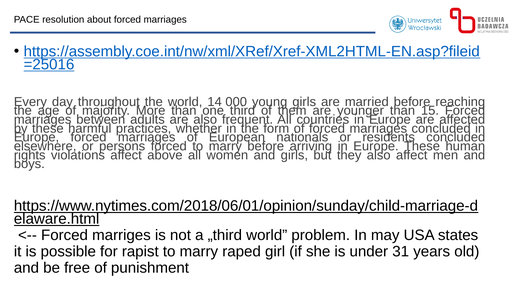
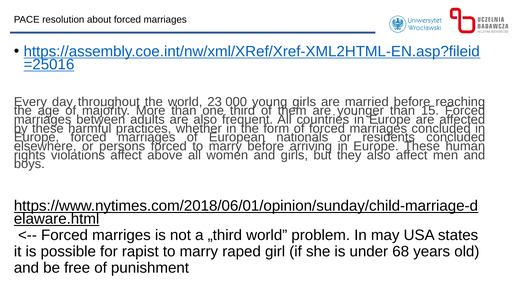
14: 14 -> 23 (215, 102)
31: 31 -> 68 (401, 252)
